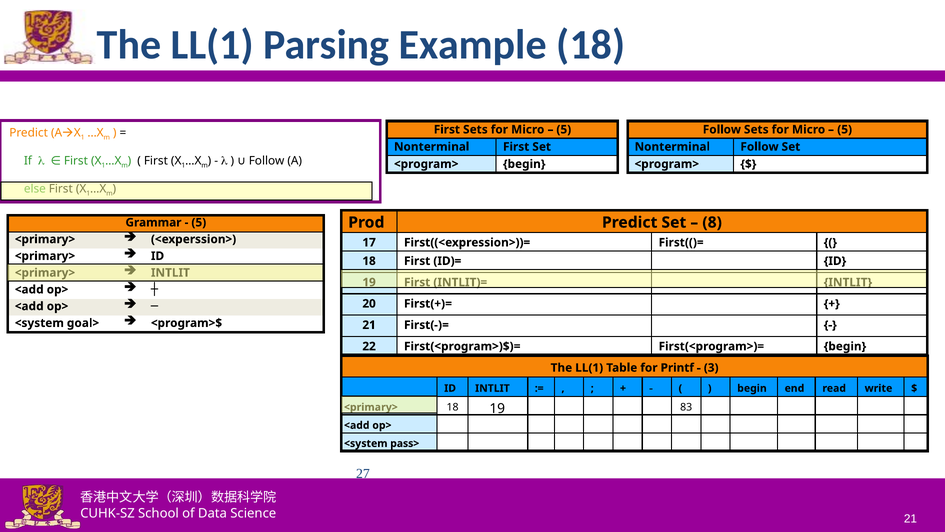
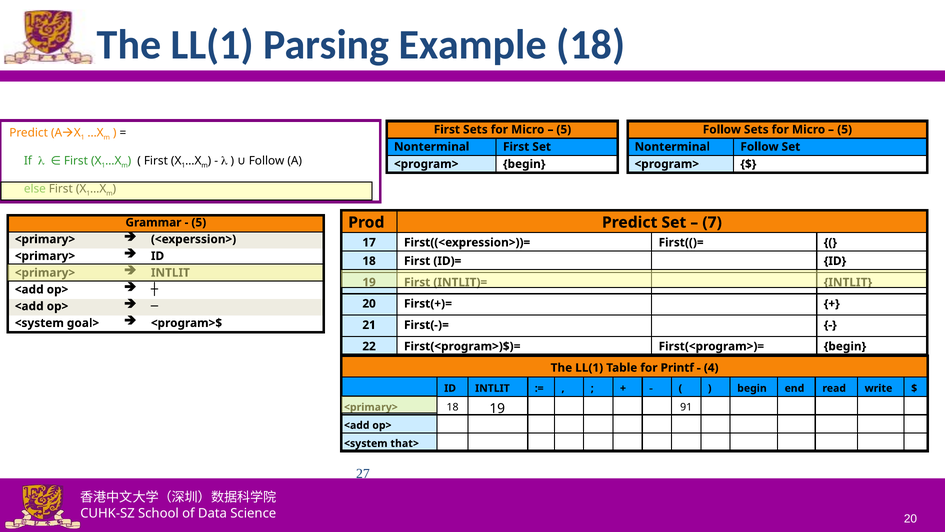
8: 8 -> 7 (712, 222)
3: 3 -> 4 (711, 368)
83: 83 -> 91 (686, 407)
pass>: pass> -> that> (405, 443)
21: 21 -> 20 (911, 518)
